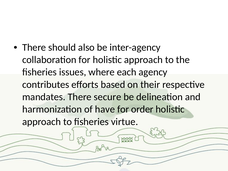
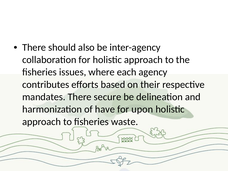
order: order -> upon (142, 109)
virtue: virtue -> waste (125, 122)
